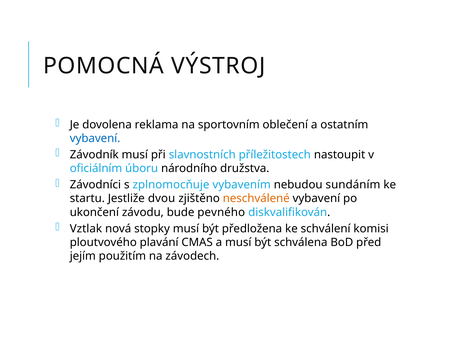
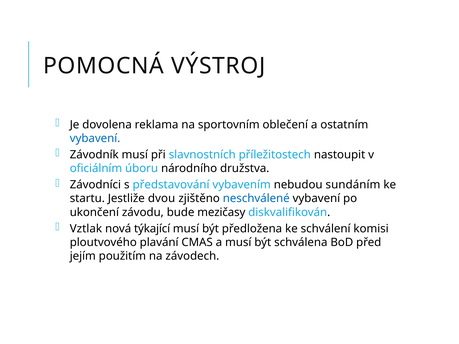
zplnomocňuje: zplnomocňuje -> představování (171, 185)
neschválené colour: orange -> blue (256, 199)
pevného: pevného -> mezičasy (221, 212)
stopky: stopky -> týkající (152, 229)
